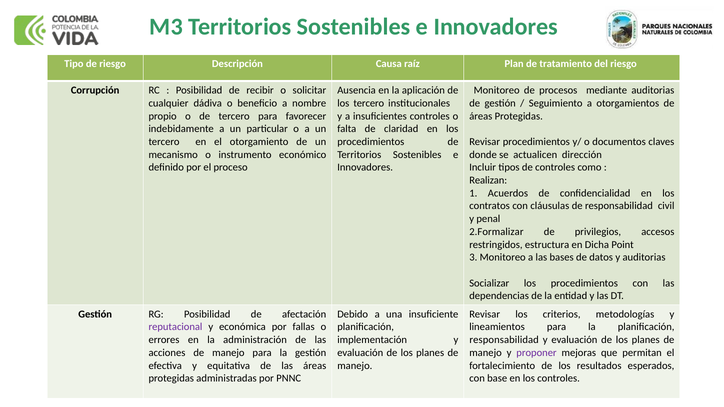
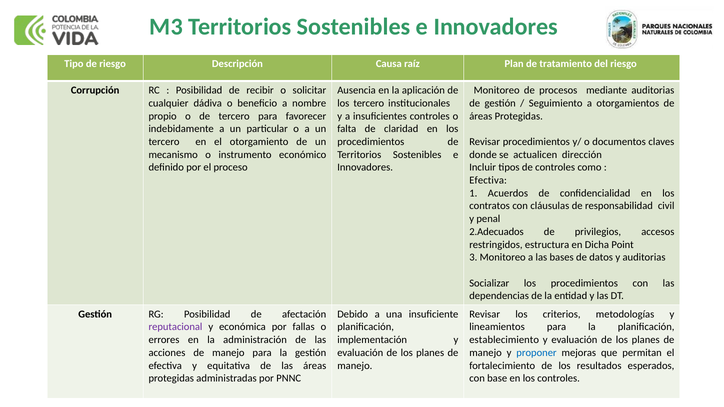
Realizan: Realizan -> Efectiva (488, 180)
2.Formalizar: 2.Formalizar -> 2.Adecuados (497, 232)
responsabilidad: responsabilidad -> establecimiento (504, 340)
proponer colour: purple -> blue (537, 353)
